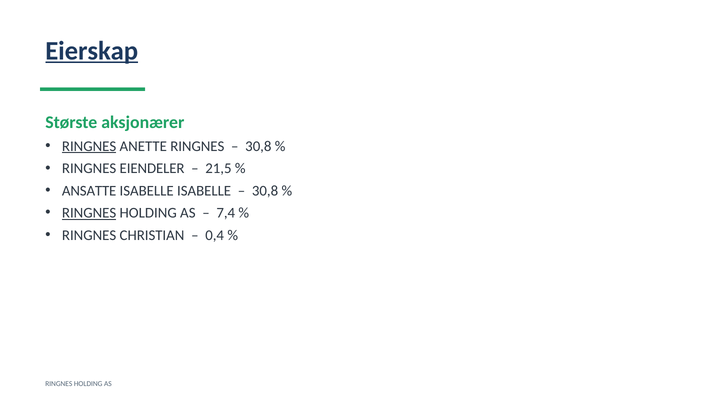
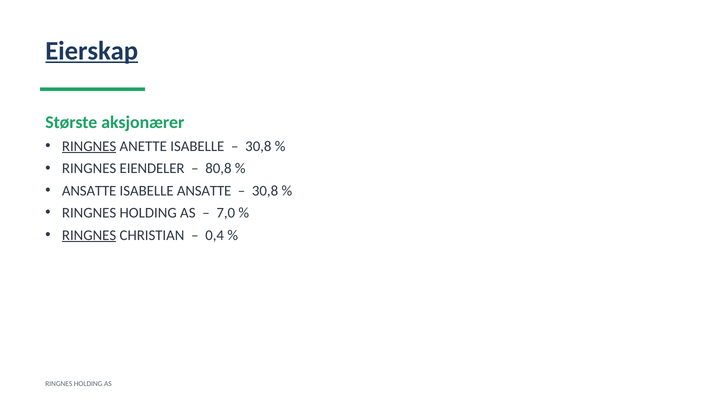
ANETTE RINGNES: RINGNES -> ISABELLE (197, 146)
21,5: 21,5 -> 80,8 (218, 169)
ISABELLE ISABELLE: ISABELLE -> ANSATTE (204, 191)
RINGNES underline: present -> none (89, 213)
7,4: 7,4 -> 7,0 (226, 213)
RINGNES underline: none -> present (89, 235)
